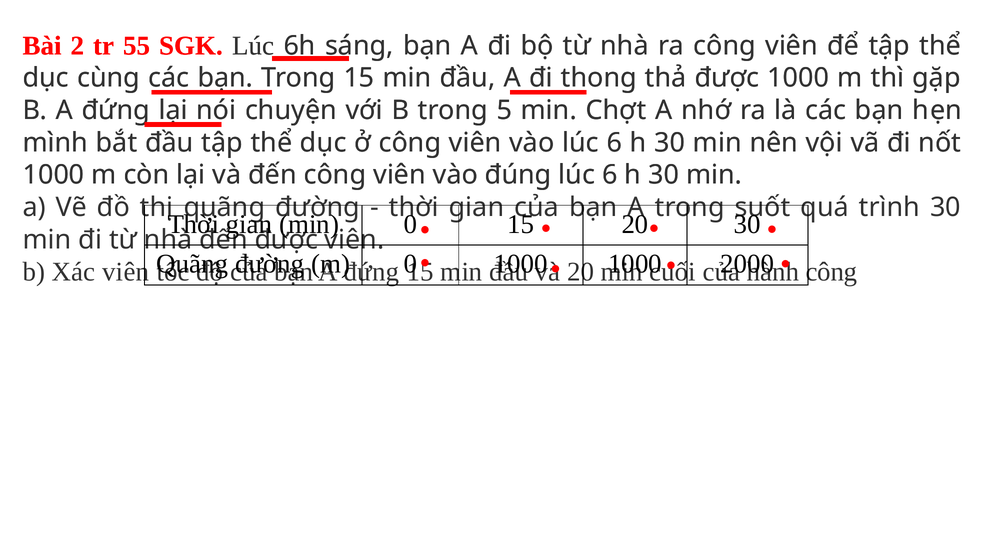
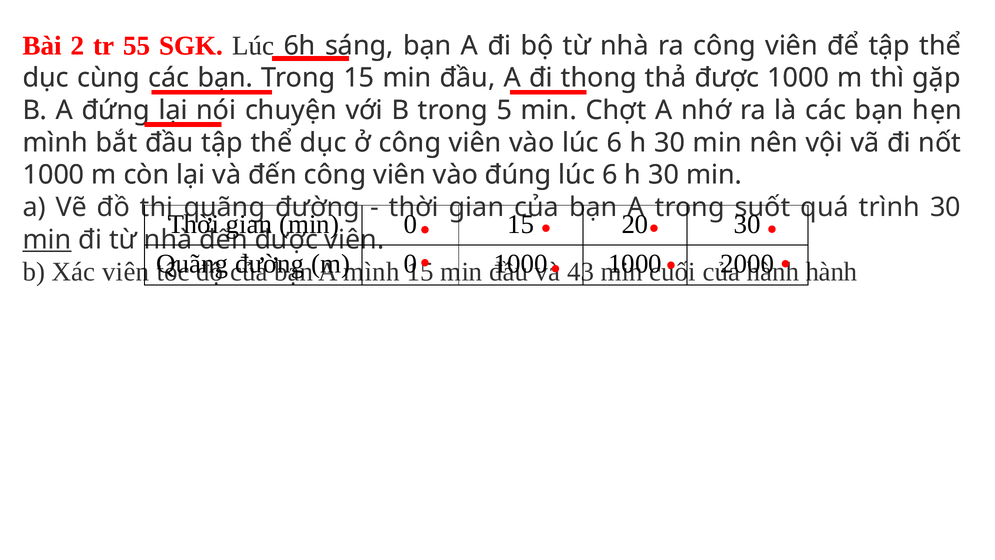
min underline: none -> present (47, 240)
đứng: đứng -> mình (371, 272)
20: 20 -> 43 (581, 272)
công: công -> hành (832, 272)
